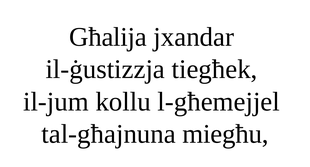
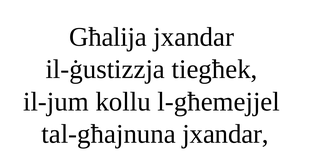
tal-għajnuna miegħu: miegħu -> jxandar (226, 134)
